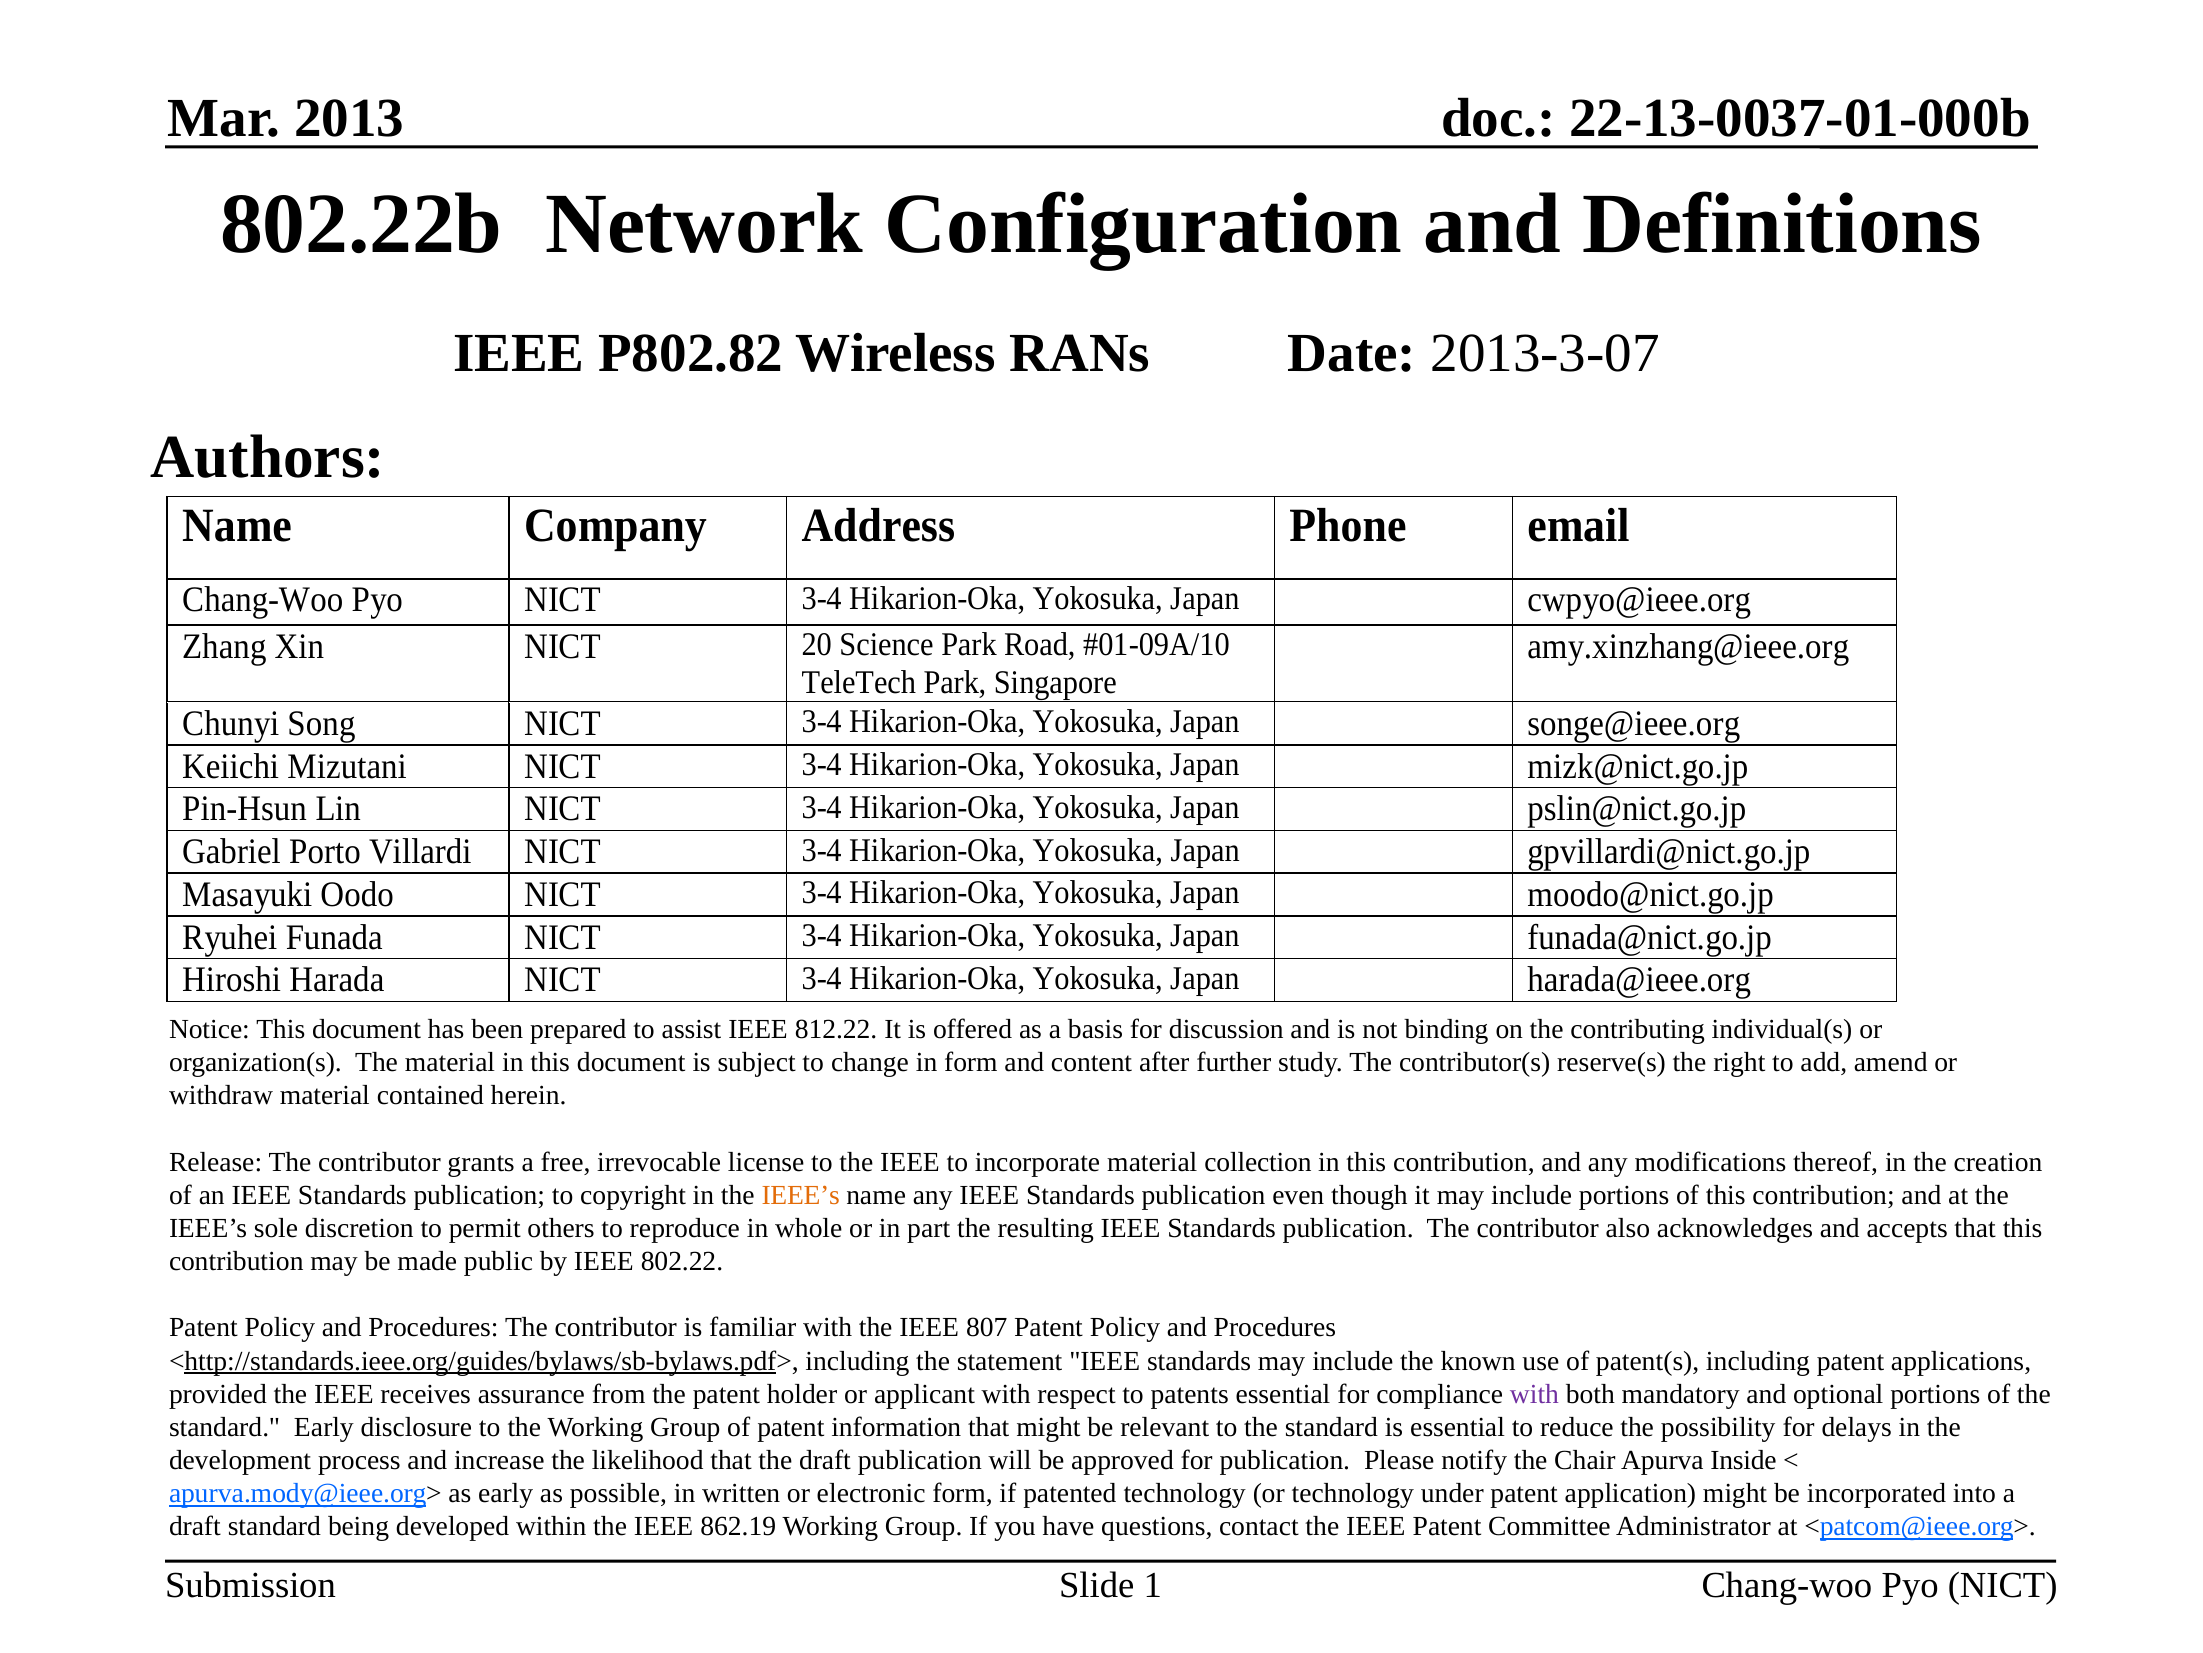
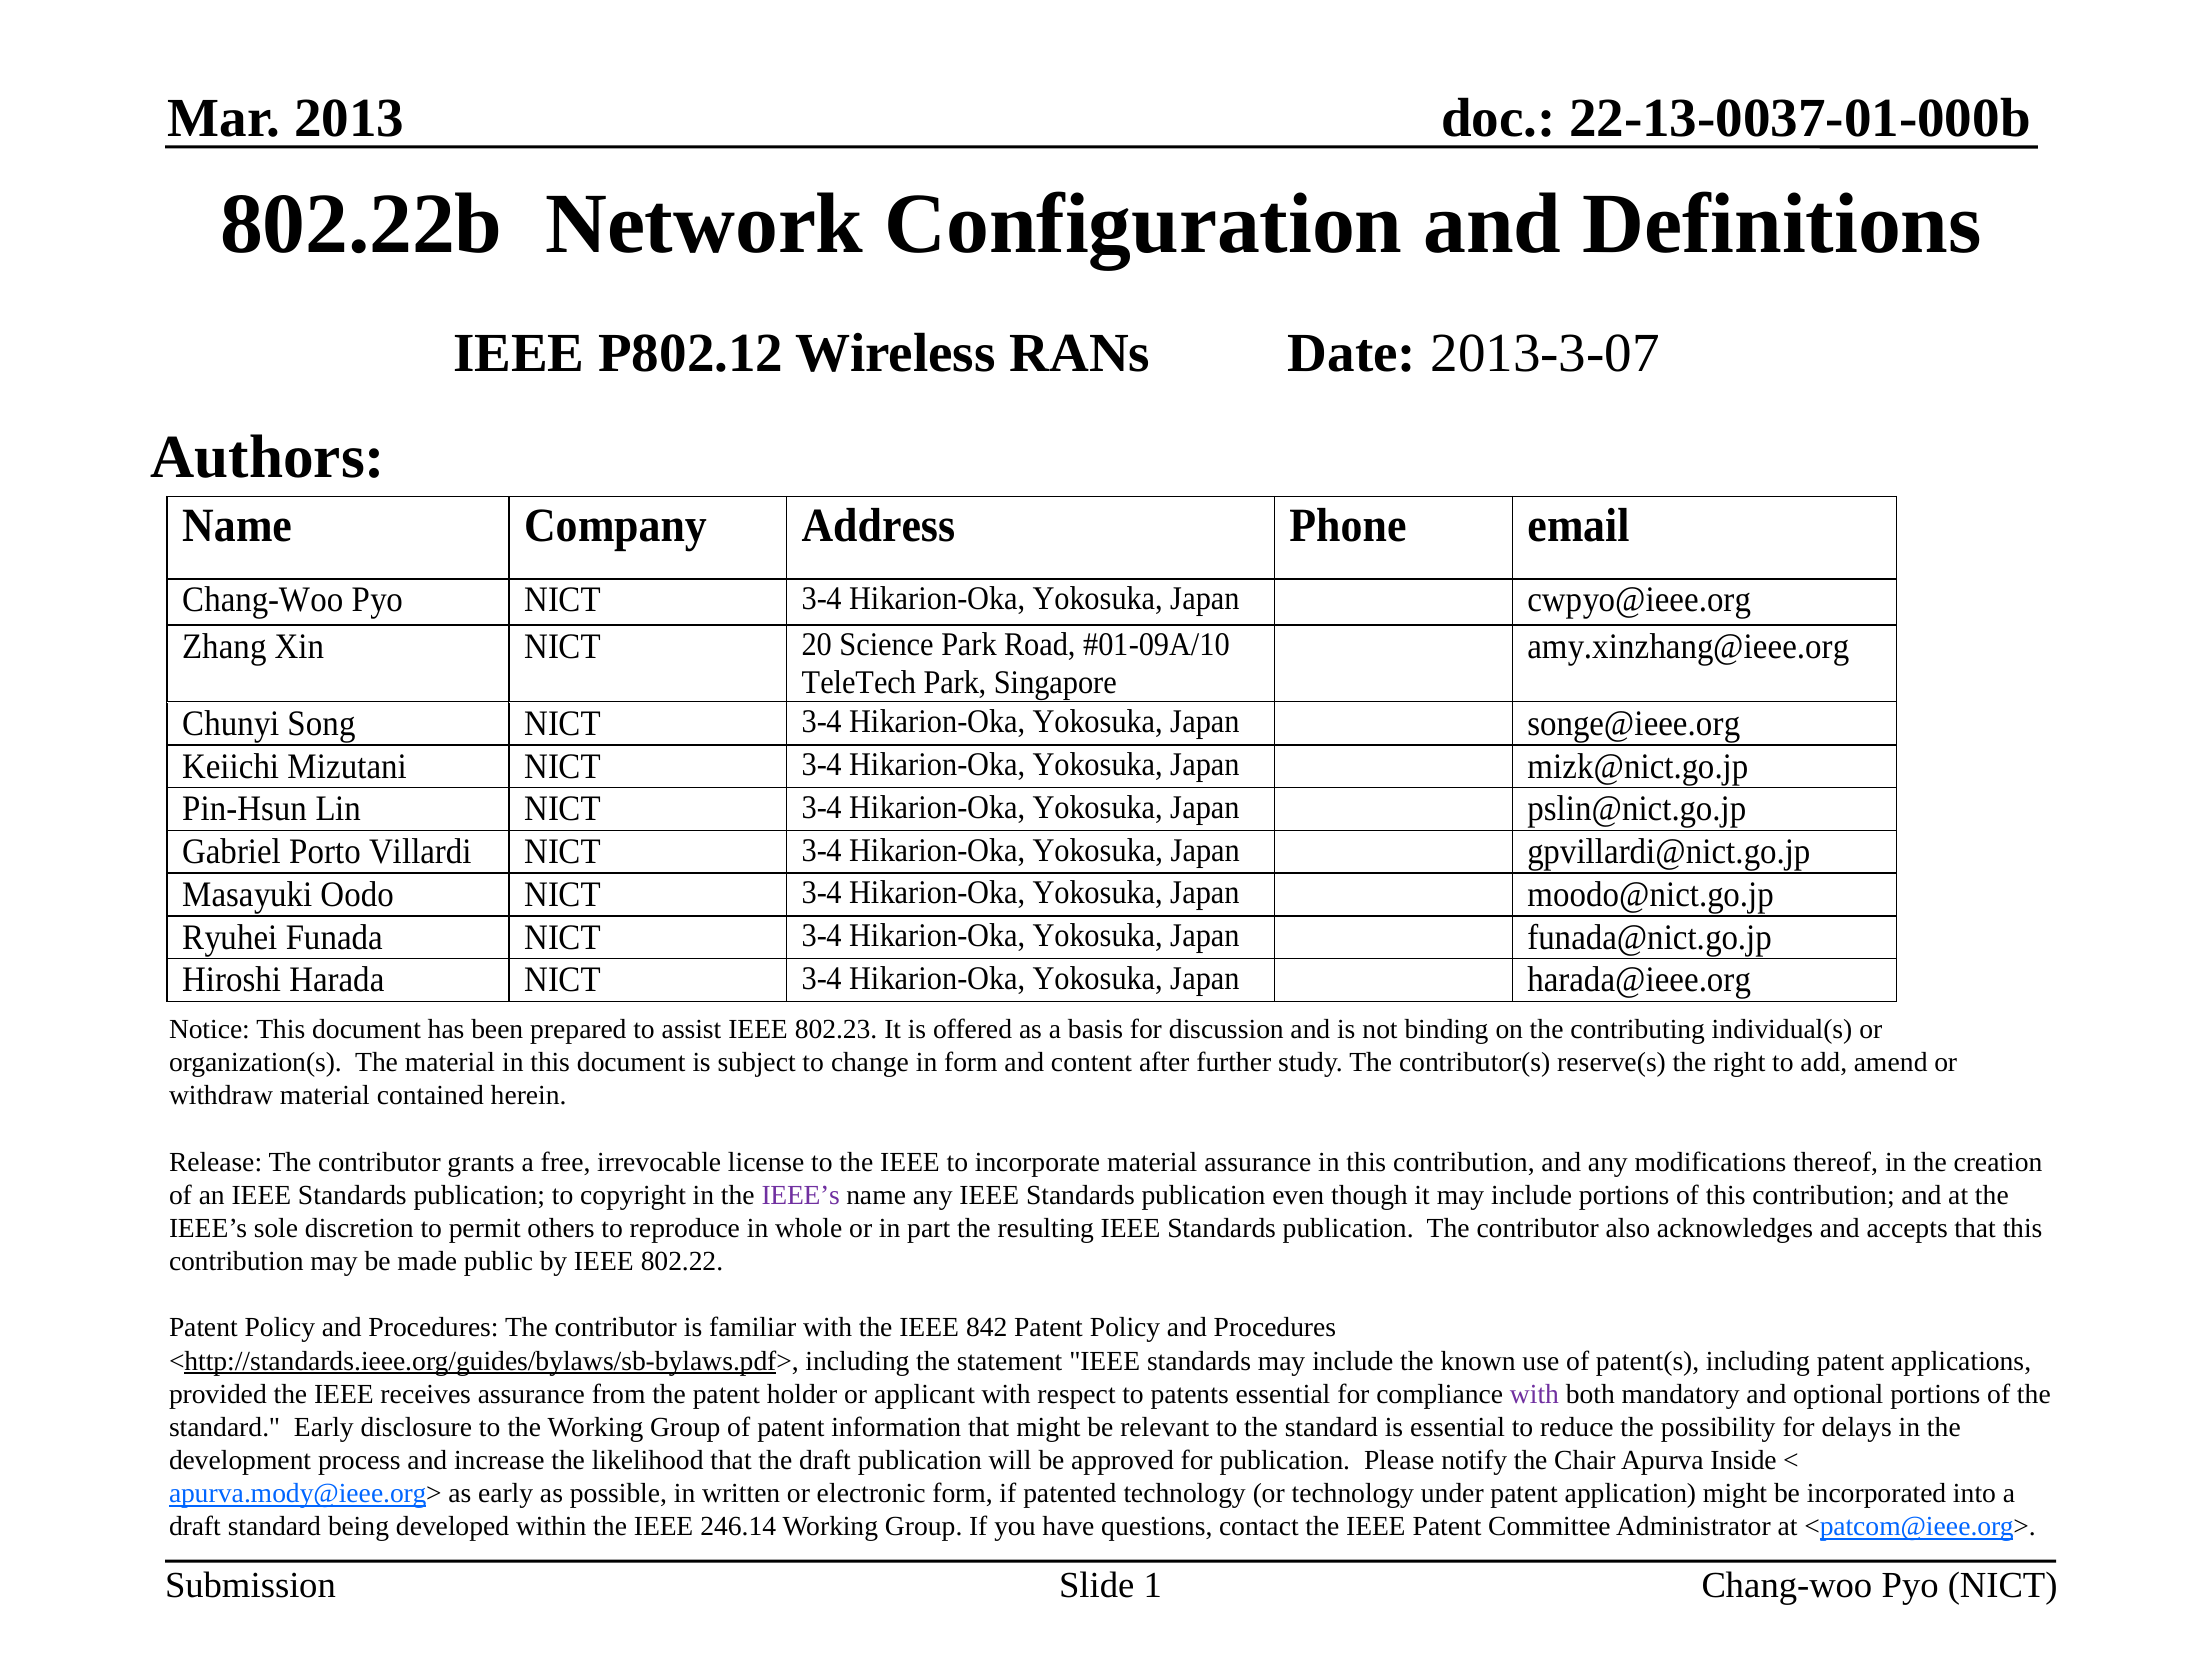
P802.82: P802.82 -> P802.12 (691, 353)
812.22: 812.22 -> 802.23 (836, 1029)
material collection: collection -> assurance (1258, 1162)
IEEE’s colour: orange -> purple (801, 1195)
807: 807 -> 842 (987, 1327)
862.19: 862.19 -> 246.14 (738, 1526)
